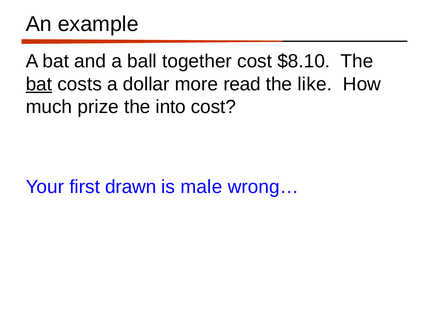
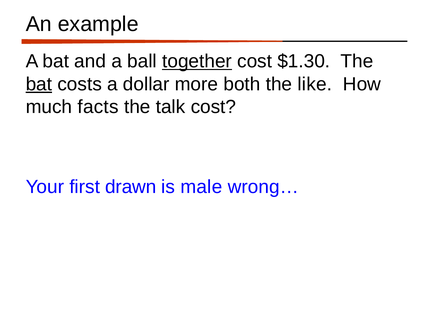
together underline: none -> present (197, 61)
$8.10: $8.10 -> $1.30 (304, 61)
read: read -> both (242, 84)
prize: prize -> facts (98, 107)
into: into -> talk (171, 107)
